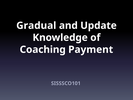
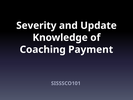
Gradual: Gradual -> Severity (36, 25)
